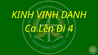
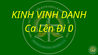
4: 4 -> 0 (71, 29)
